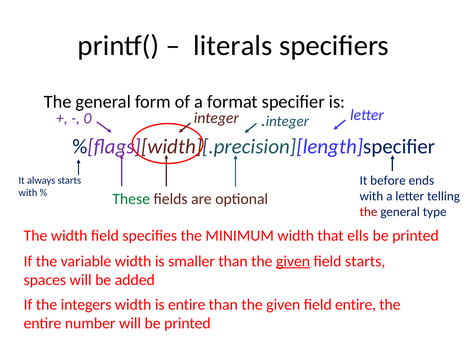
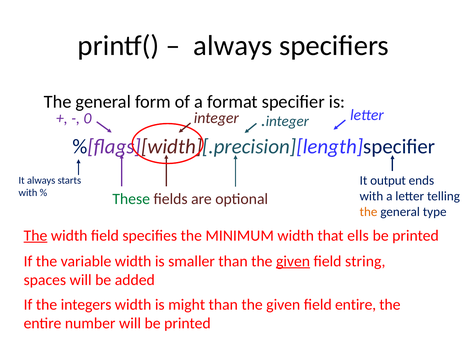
literals: literals -> always (233, 46)
before: before -> output (388, 181)
the colour: red -> orange (369, 212)
The underline: none -> present (35, 236)
field starts: starts -> string (365, 261)
is entire: entire -> might (187, 305)
